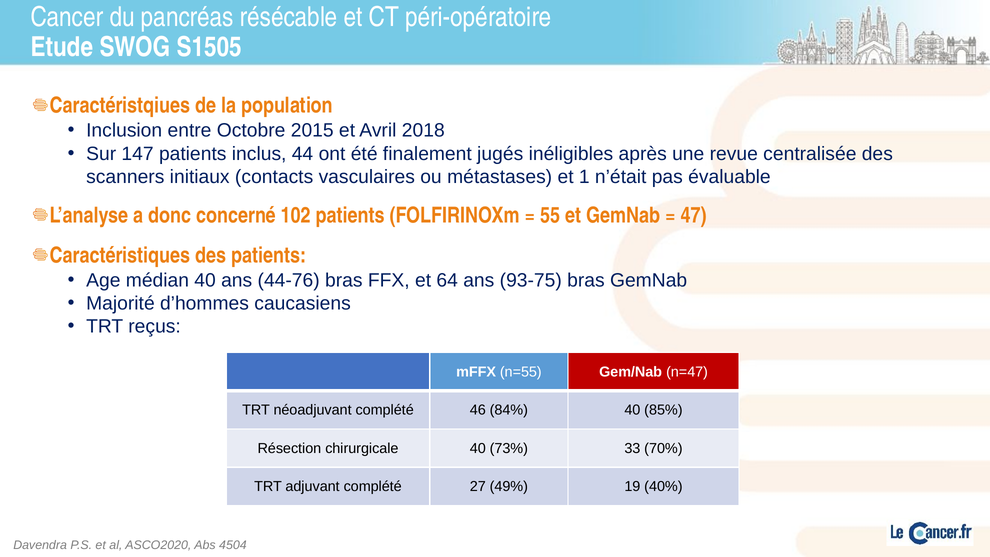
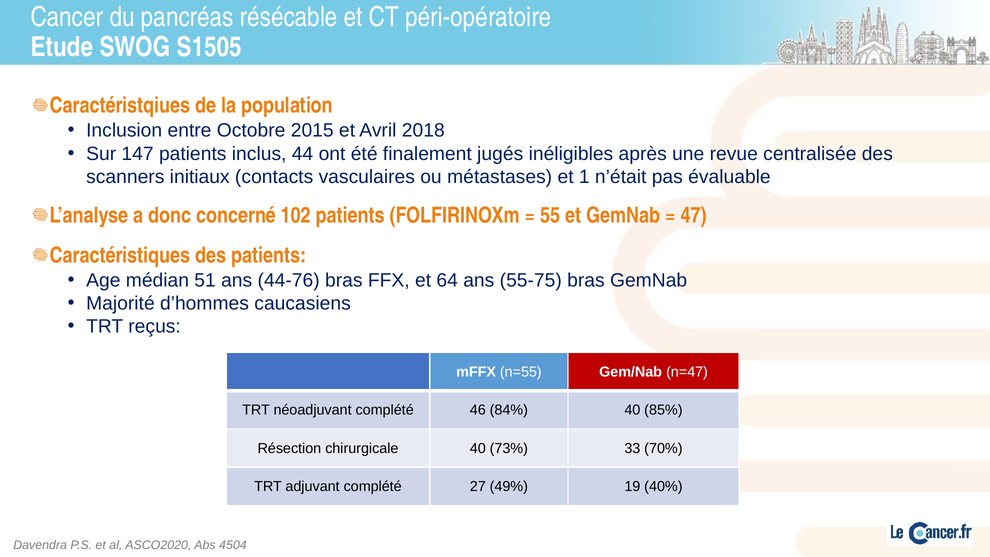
médian 40: 40 -> 51 (205, 280)
93-75: 93-75 -> 55-75 (531, 280)
